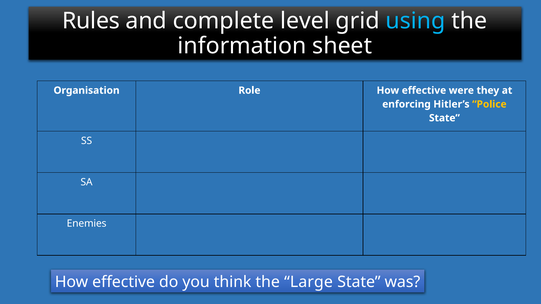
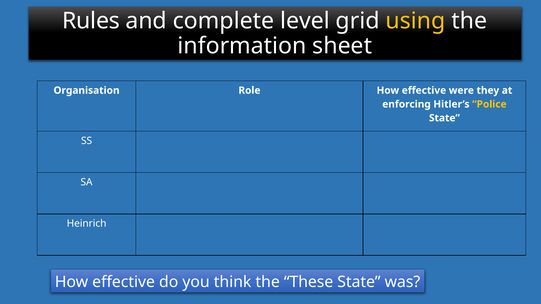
using colour: light blue -> yellow (416, 21)
Enemies: Enemies -> Heinrich (87, 224)
Large: Large -> These (309, 282)
